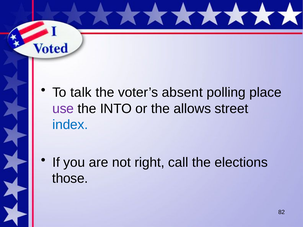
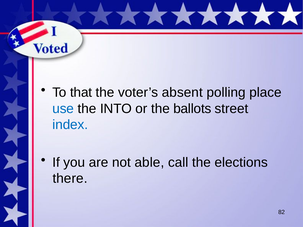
talk: talk -> that (81, 93)
use colour: purple -> blue (63, 109)
allows: allows -> ballots (192, 109)
right: right -> able (149, 163)
those: those -> there (70, 179)
